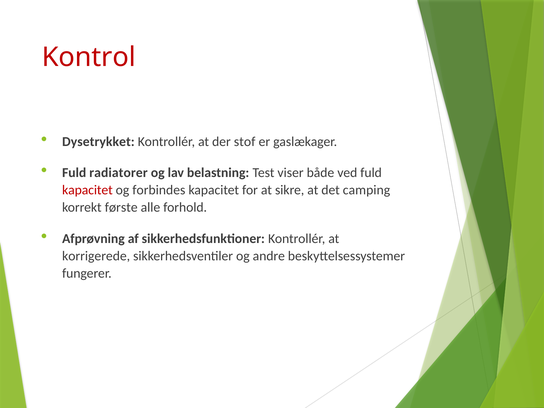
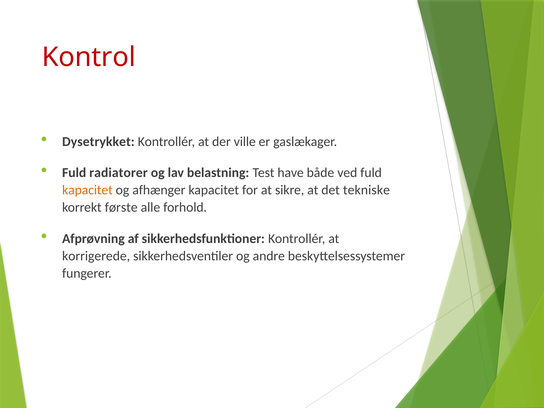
stof: stof -> ville (245, 142)
viser: viser -> have (291, 173)
kapacitet colour: red -> orange (87, 190)
forbindes: forbindes -> afhænger (159, 190)
camping: camping -> tekniske (366, 190)
